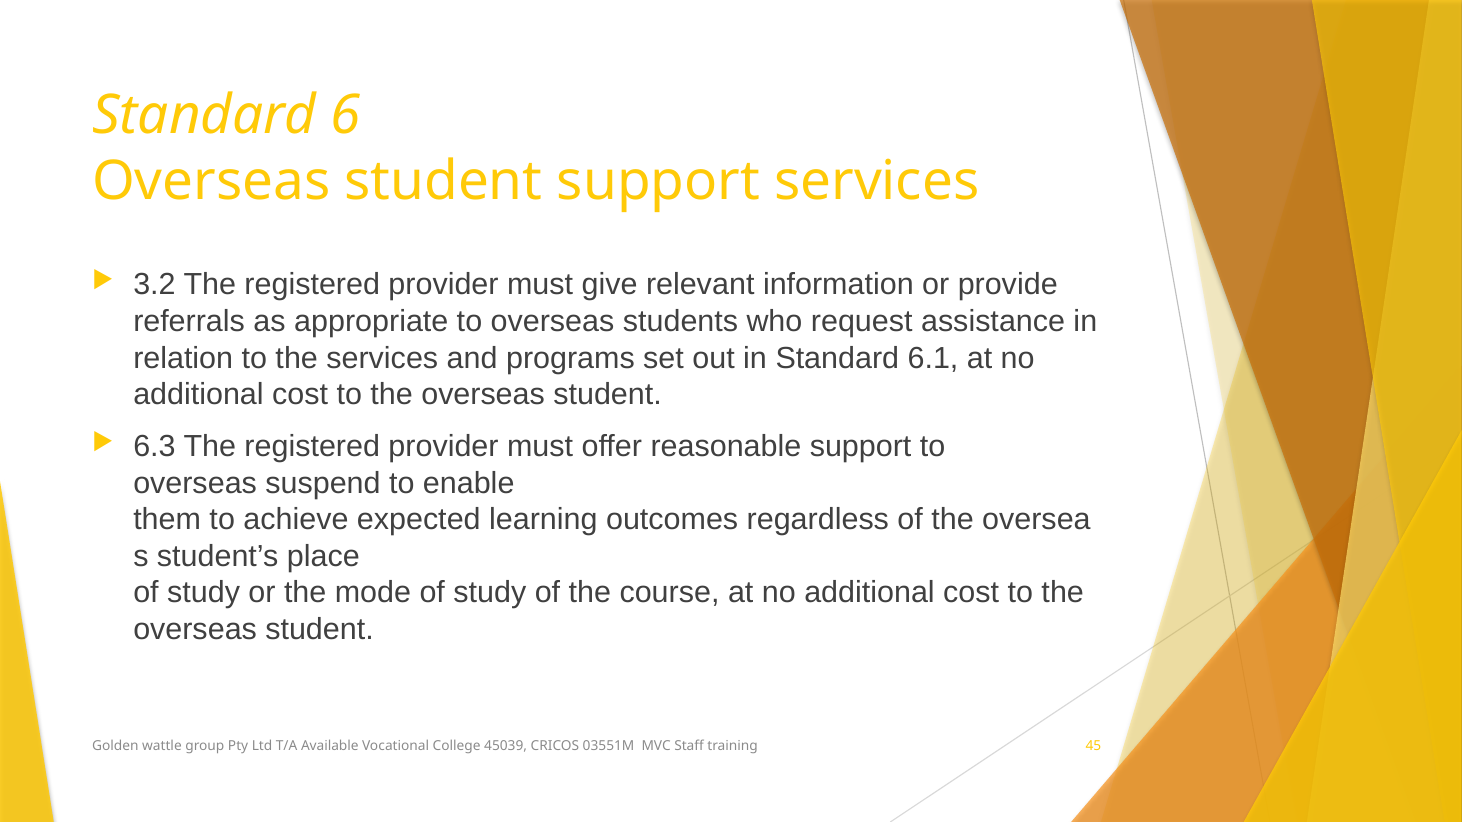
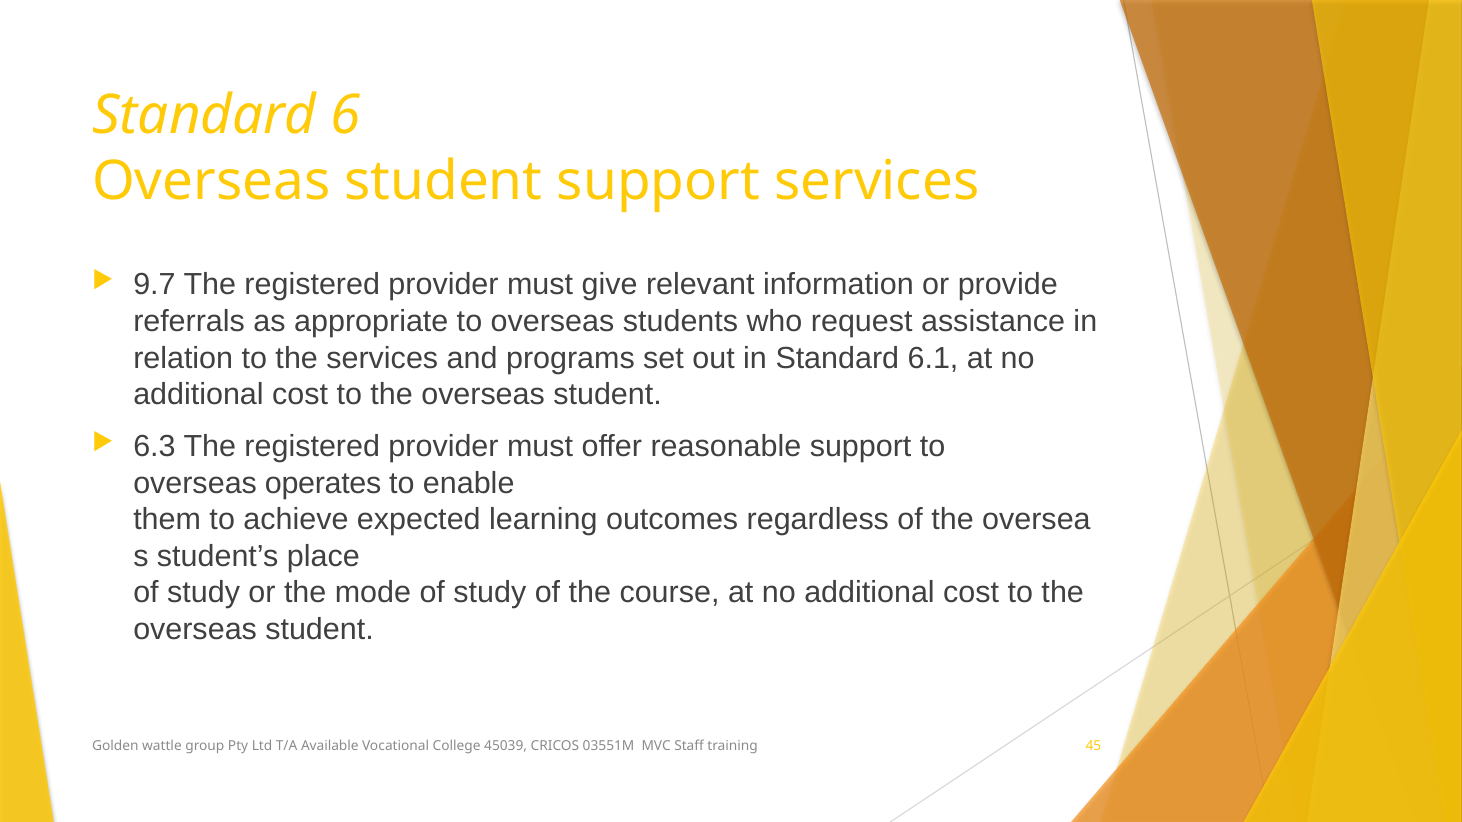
3.2: 3.2 -> 9.7 (154, 285)
suspend: suspend -> operates (323, 483)
